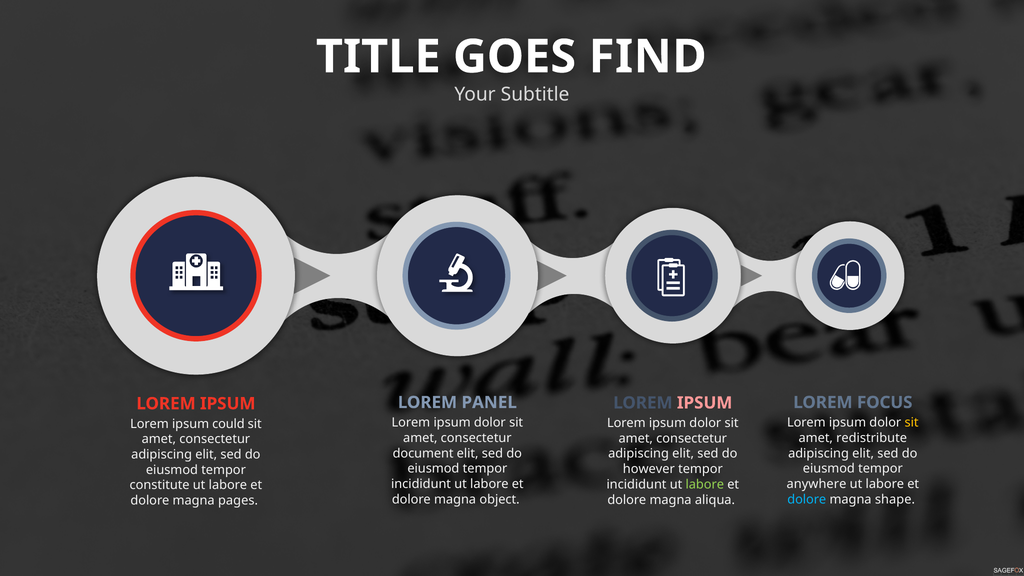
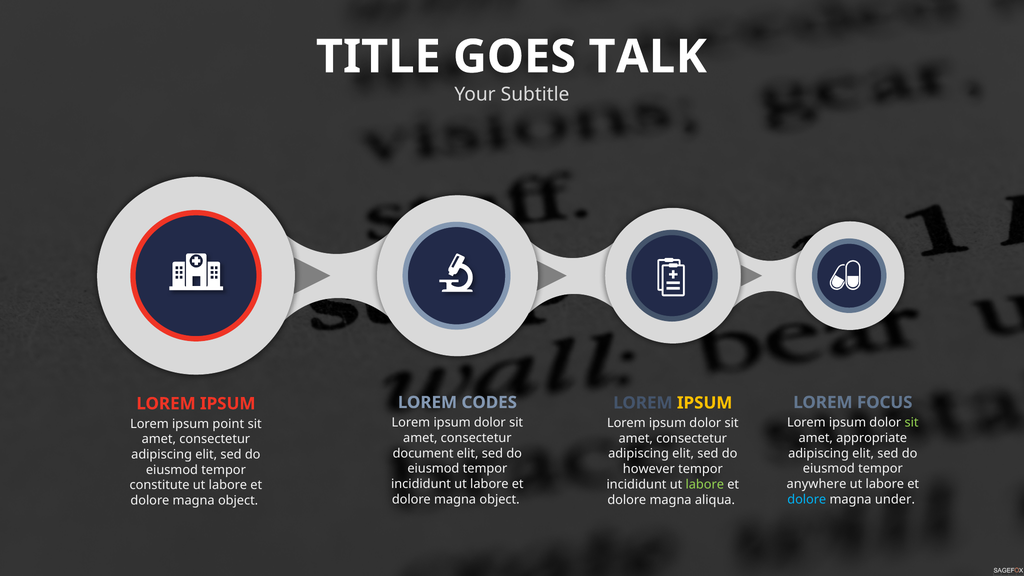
FIND: FIND -> TALK (648, 57)
PANEL: PANEL -> CODES (489, 402)
IPSUM colour: pink -> yellow (705, 403)
sit colour: yellow -> light green (912, 423)
could: could -> point (228, 424)
redistribute: redistribute -> appropriate (872, 438)
shape: shape -> under (895, 499)
pages: pages -> object (238, 501)
